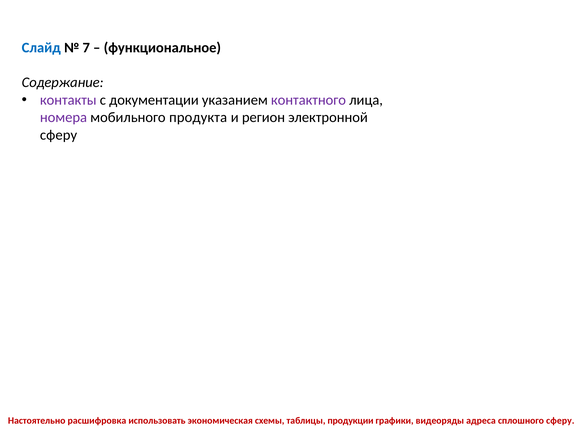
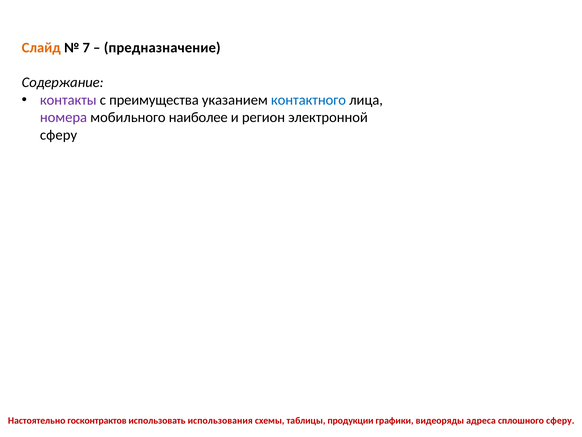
Слайд colour: blue -> orange (41, 48)
функциональное: функциональное -> предназначение (162, 48)
документации: документации -> преимущества (154, 100)
контактного colour: purple -> blue (308, 100)
продукта: продукта -> наиболее (198, 117)
расшифровка: расшифровка -> госконтрактов (97, 420)
экономическая: экономическая -> использования (220, 420)
